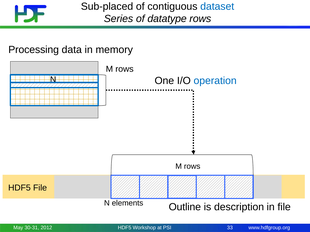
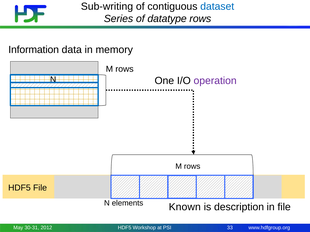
Sub-placed: Sub-placed -> Sub-writing (107, 6)
Processing: Processing -> Information (34, 50)
operation colour: blue -> purple (215, 81)
Outline: Outline -> Known (185, 207)
